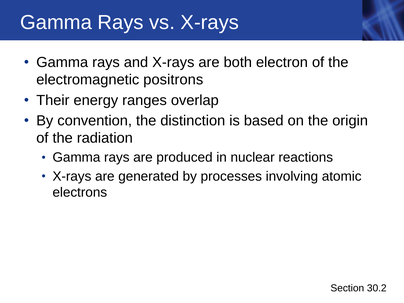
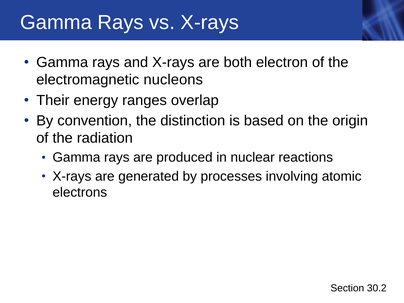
positrons: positrons -> nucleons (173, 80)
